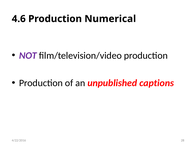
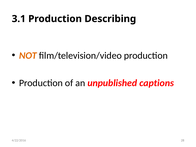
4.6: 4.6 -> 3.1 (19, 19)
Numerical: Numerical -> Describing (110, 19)
NOT colour: purple -> orange (28, 56)
